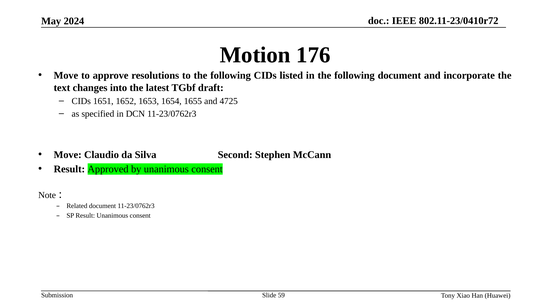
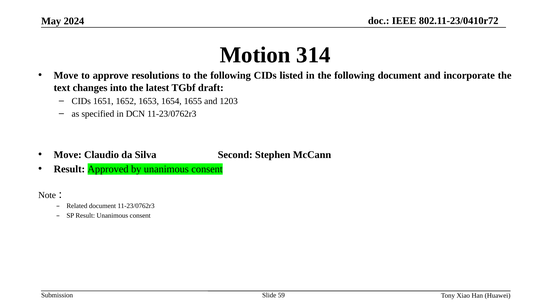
176: 176 -> 314 (313, 55)
4725: 4725 -> 1203 (229, 101)
